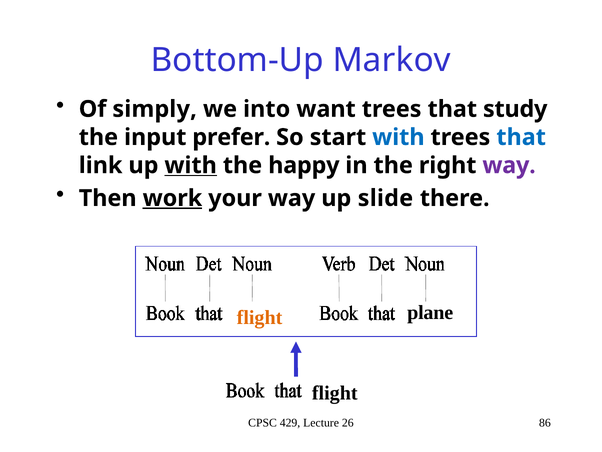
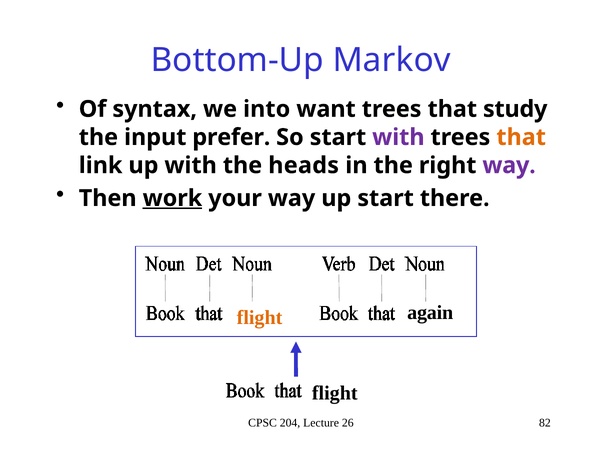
simply: simply -> syntax (155, 109)
with colour: blue -> purple (398, 137)
that colour: blue -> orange (521, 137)
with underline: present -> none (191, 165)
happy: happy -> heads (304, 165)
up slide: slide -> start (386, 198)
plane: plane -> again (430, 312)
429: 429 -> 204 (290, 422)
86: 86 -> 82 (545, 422)
